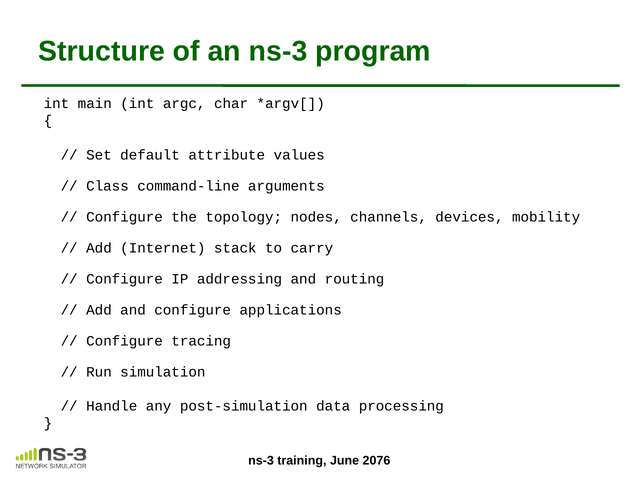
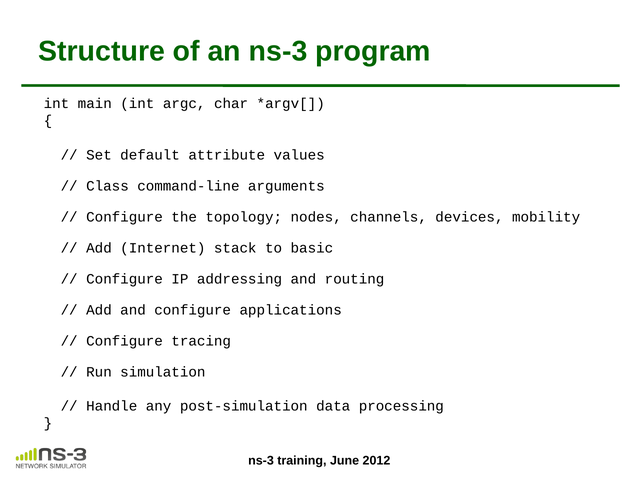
carry: carry -> basic (312, 248)
2076: 2076 -> 2012 (376, 460)
